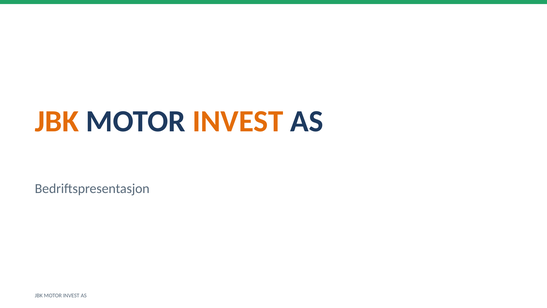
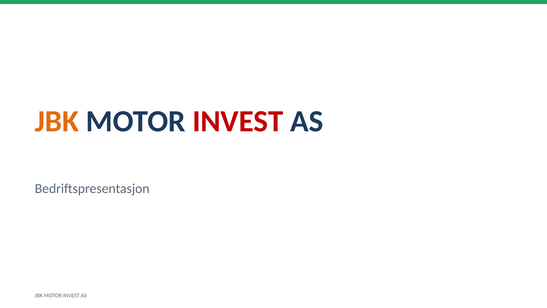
INVEST colour: orange -> red (238, 121)
